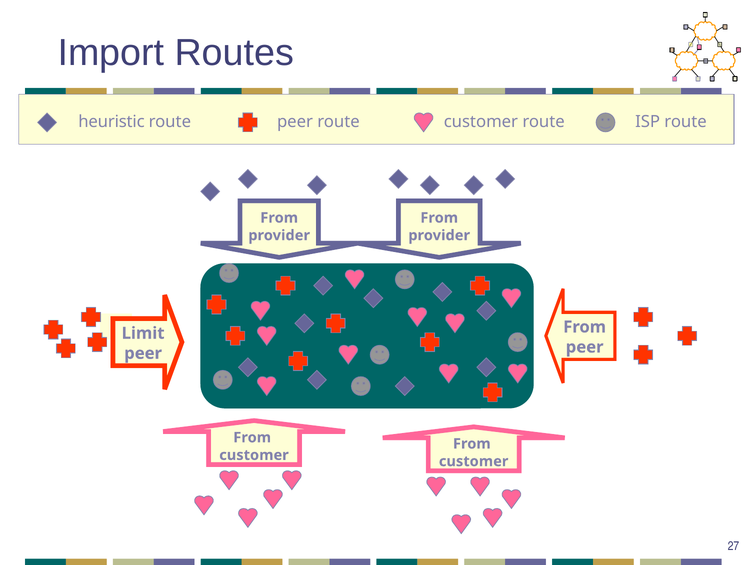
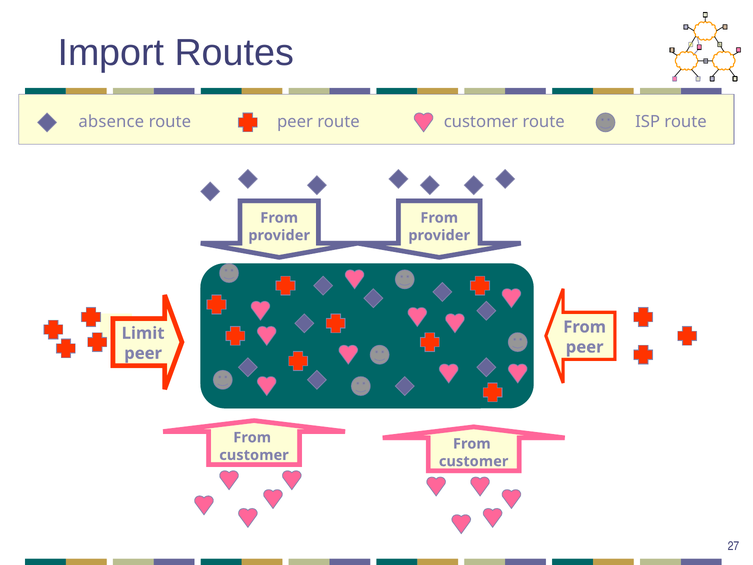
heuristic: heuristic -> absence (111, 122)
